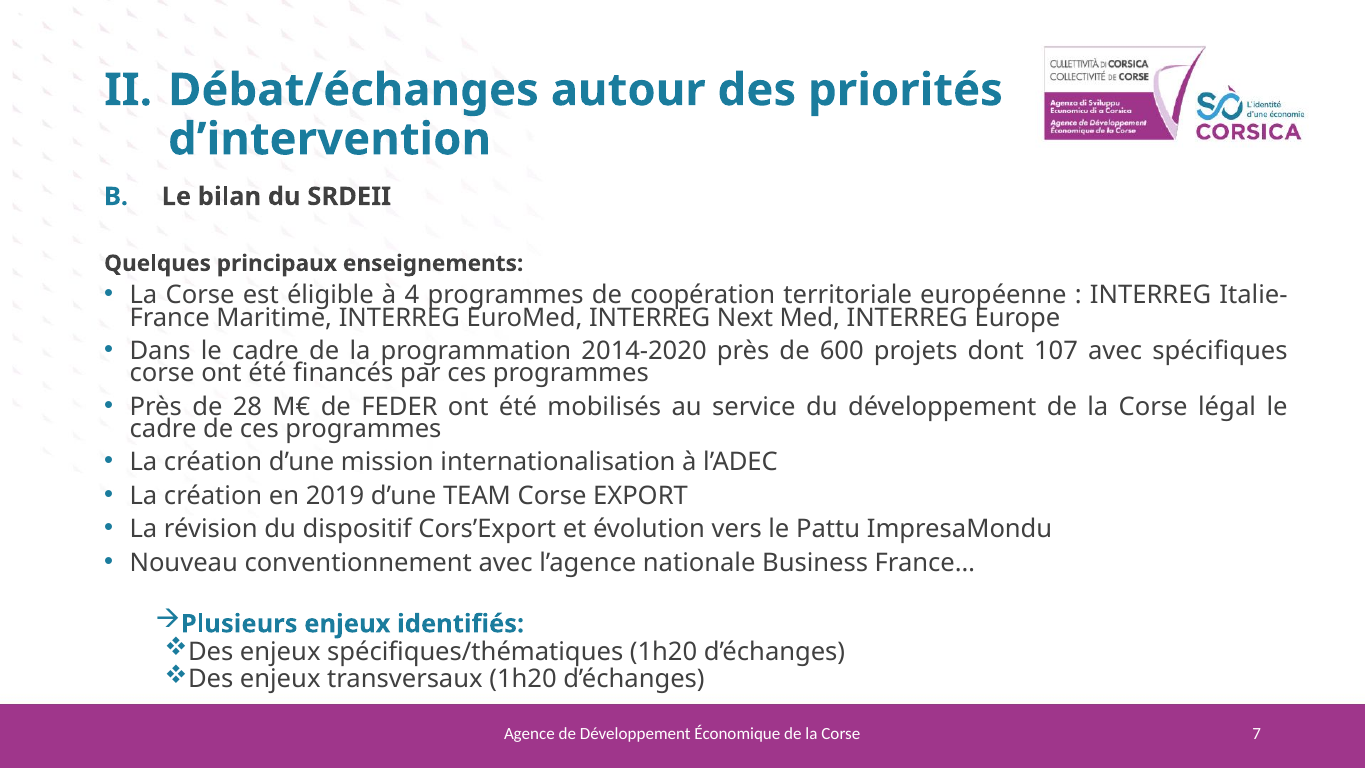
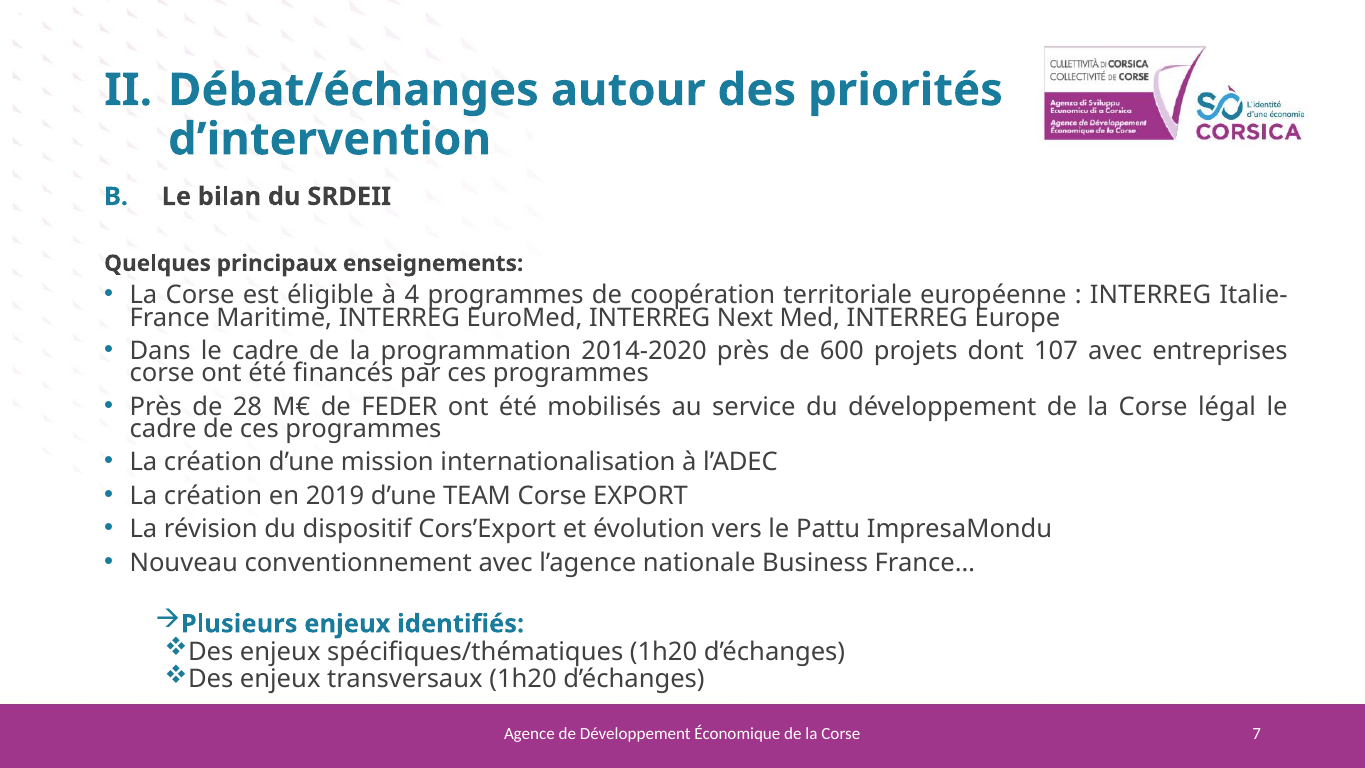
spécifiques: spécifiques -> entreprises (1220, 351)
